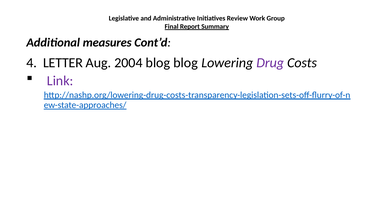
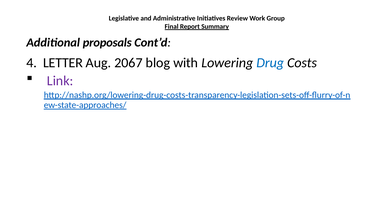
measures: measures -> proposals (107, 43)
2004: 2004 -> 2067 (128, 63)
blog blog: blog -> with (186, 63)
Drug colour: purple -> blue (270, 63)
